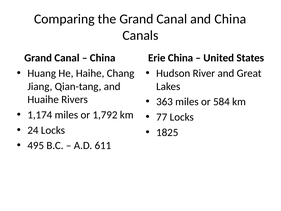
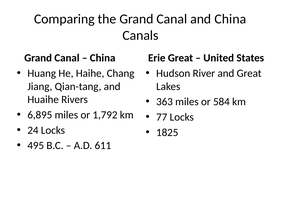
Erie China: China -> Great (180, 58)
1,174: 1,174 -> 6,895 (40, 115)
